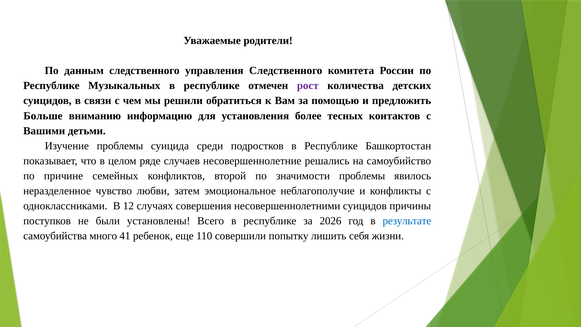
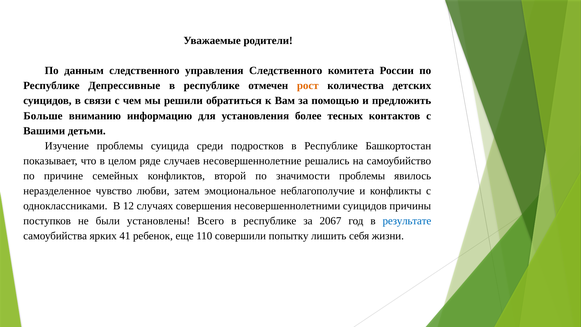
Музыкальных: Музыкальных -> Депрессивные (124, 86)
рост colour: purple -> orange (308, 86)
2026: 2026 -> 2067 (330, 221)
много: много -> ярких (103, 236)
